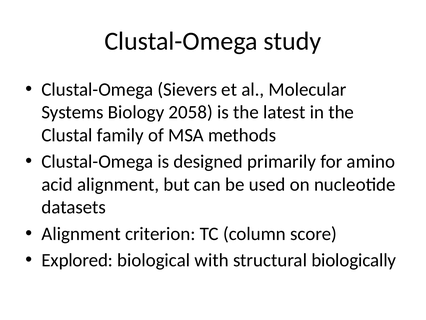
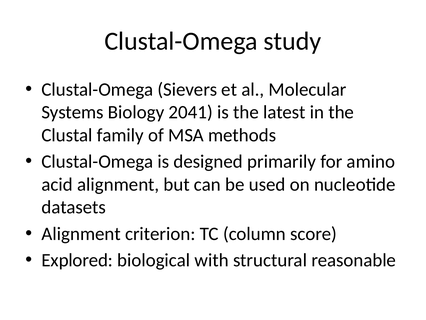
2058: 2058 -> 2041 (191, 112)
biologically: biologically -> reasonable (354, 260)
